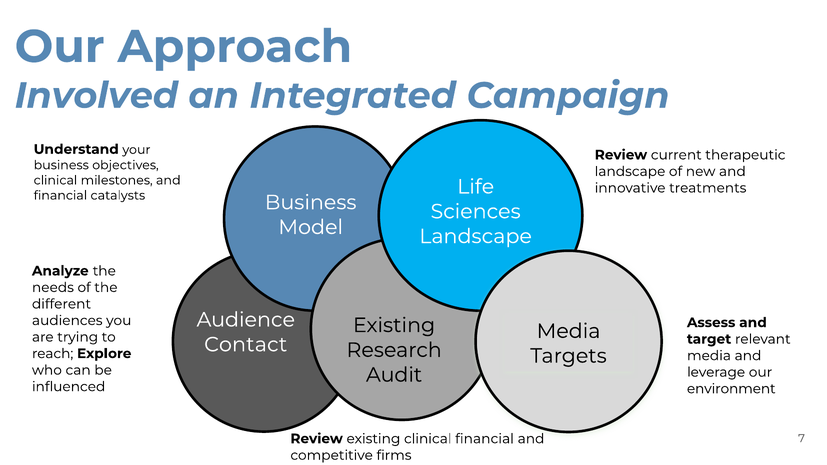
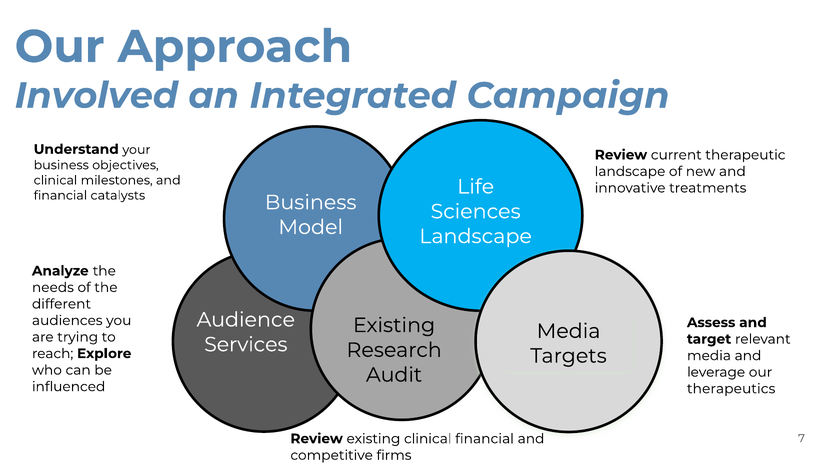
Contact: Contact -> Services (246, 345)
environment: environment -> therapeutics (731, 389)
